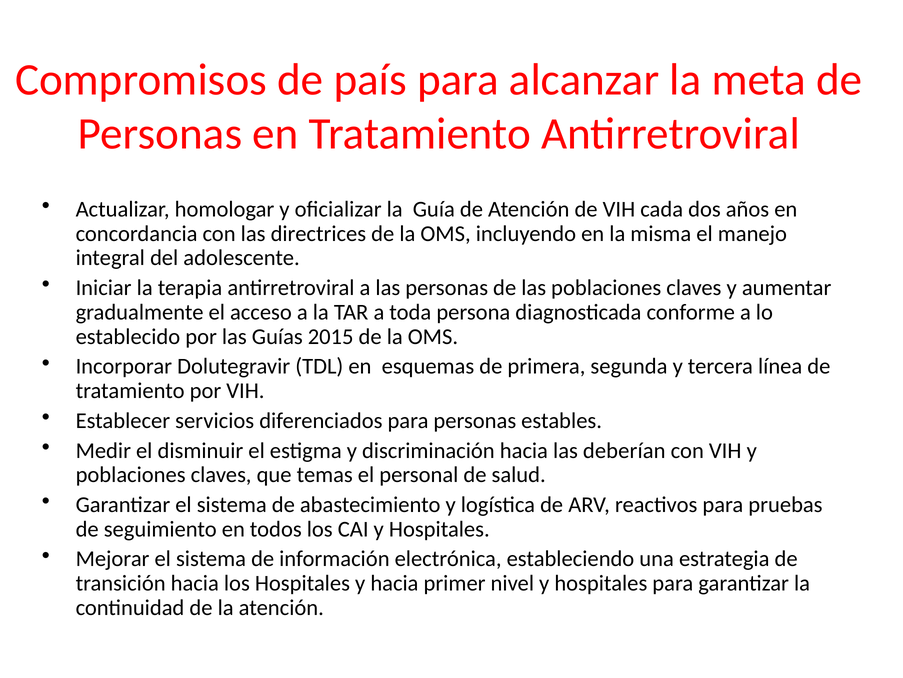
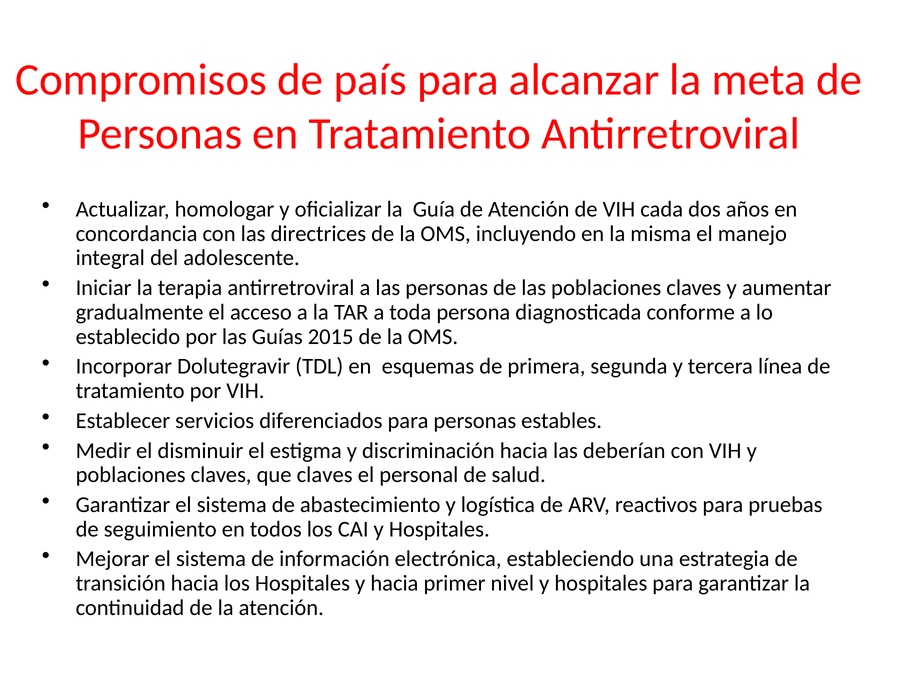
que temas: temas -> claves (325, 474)
